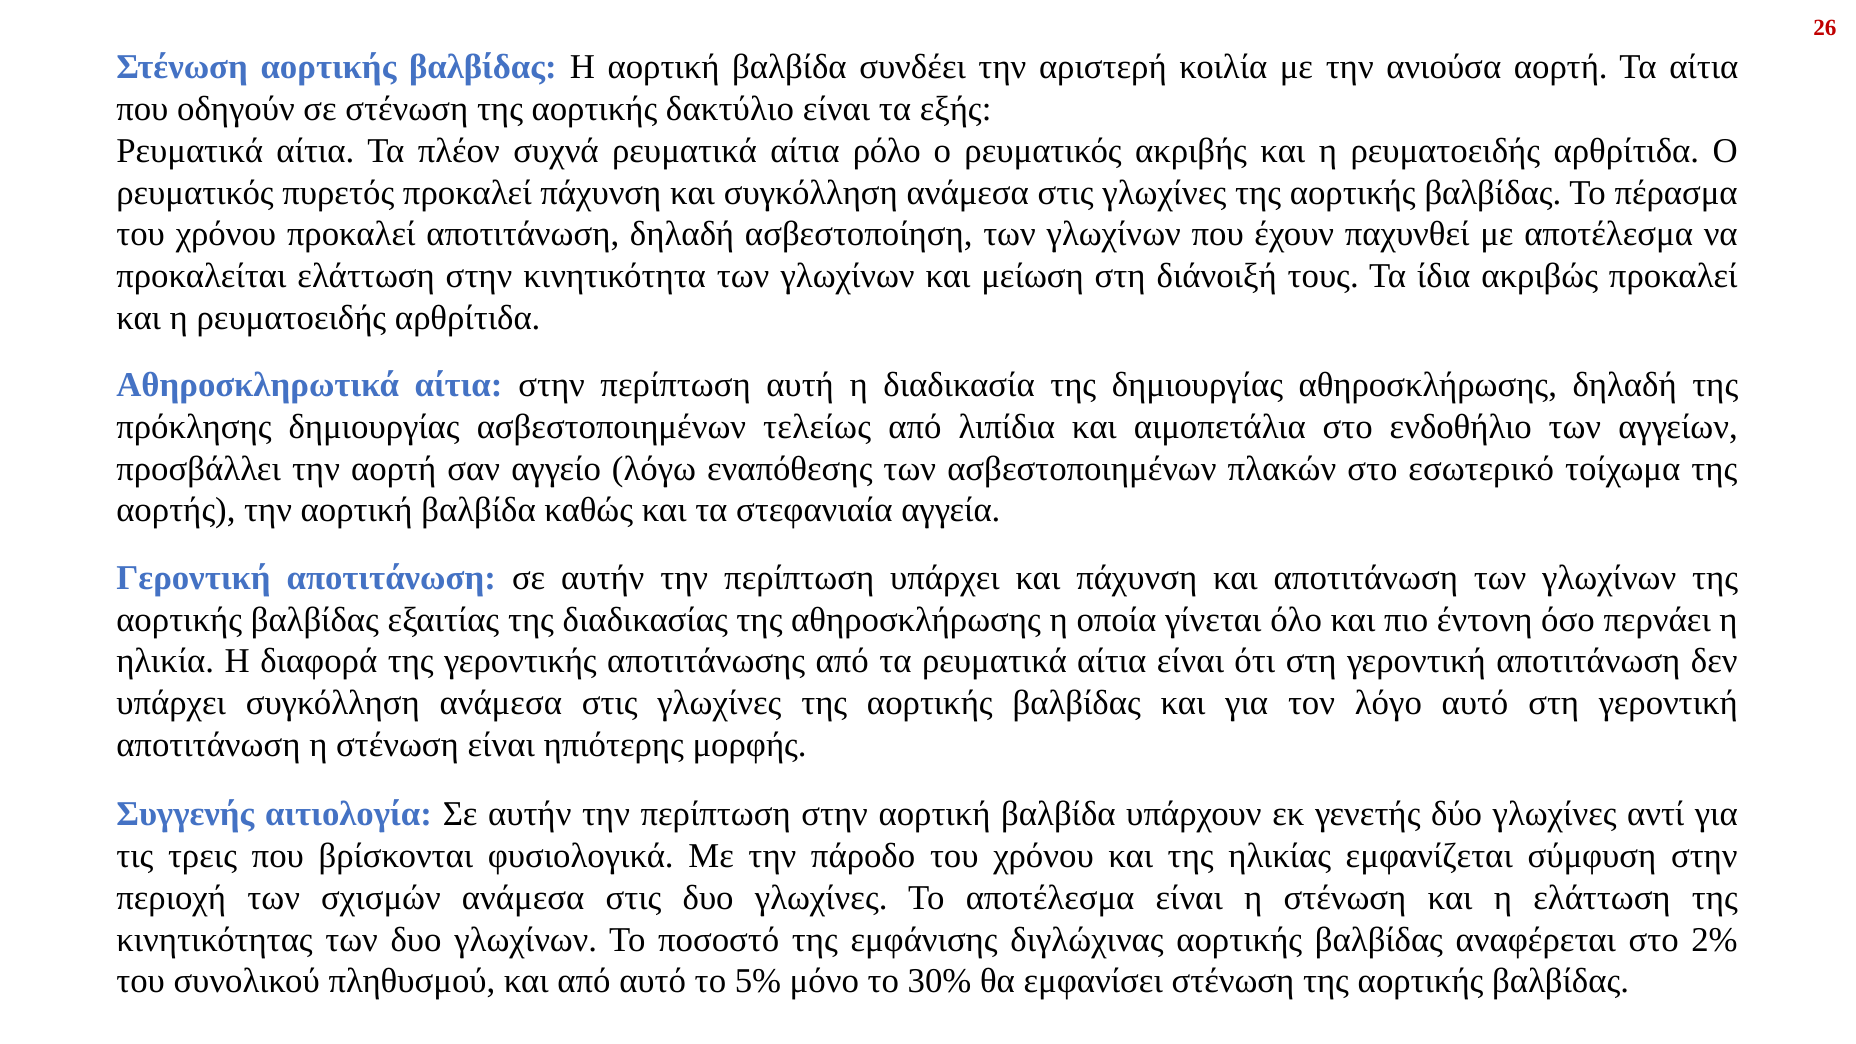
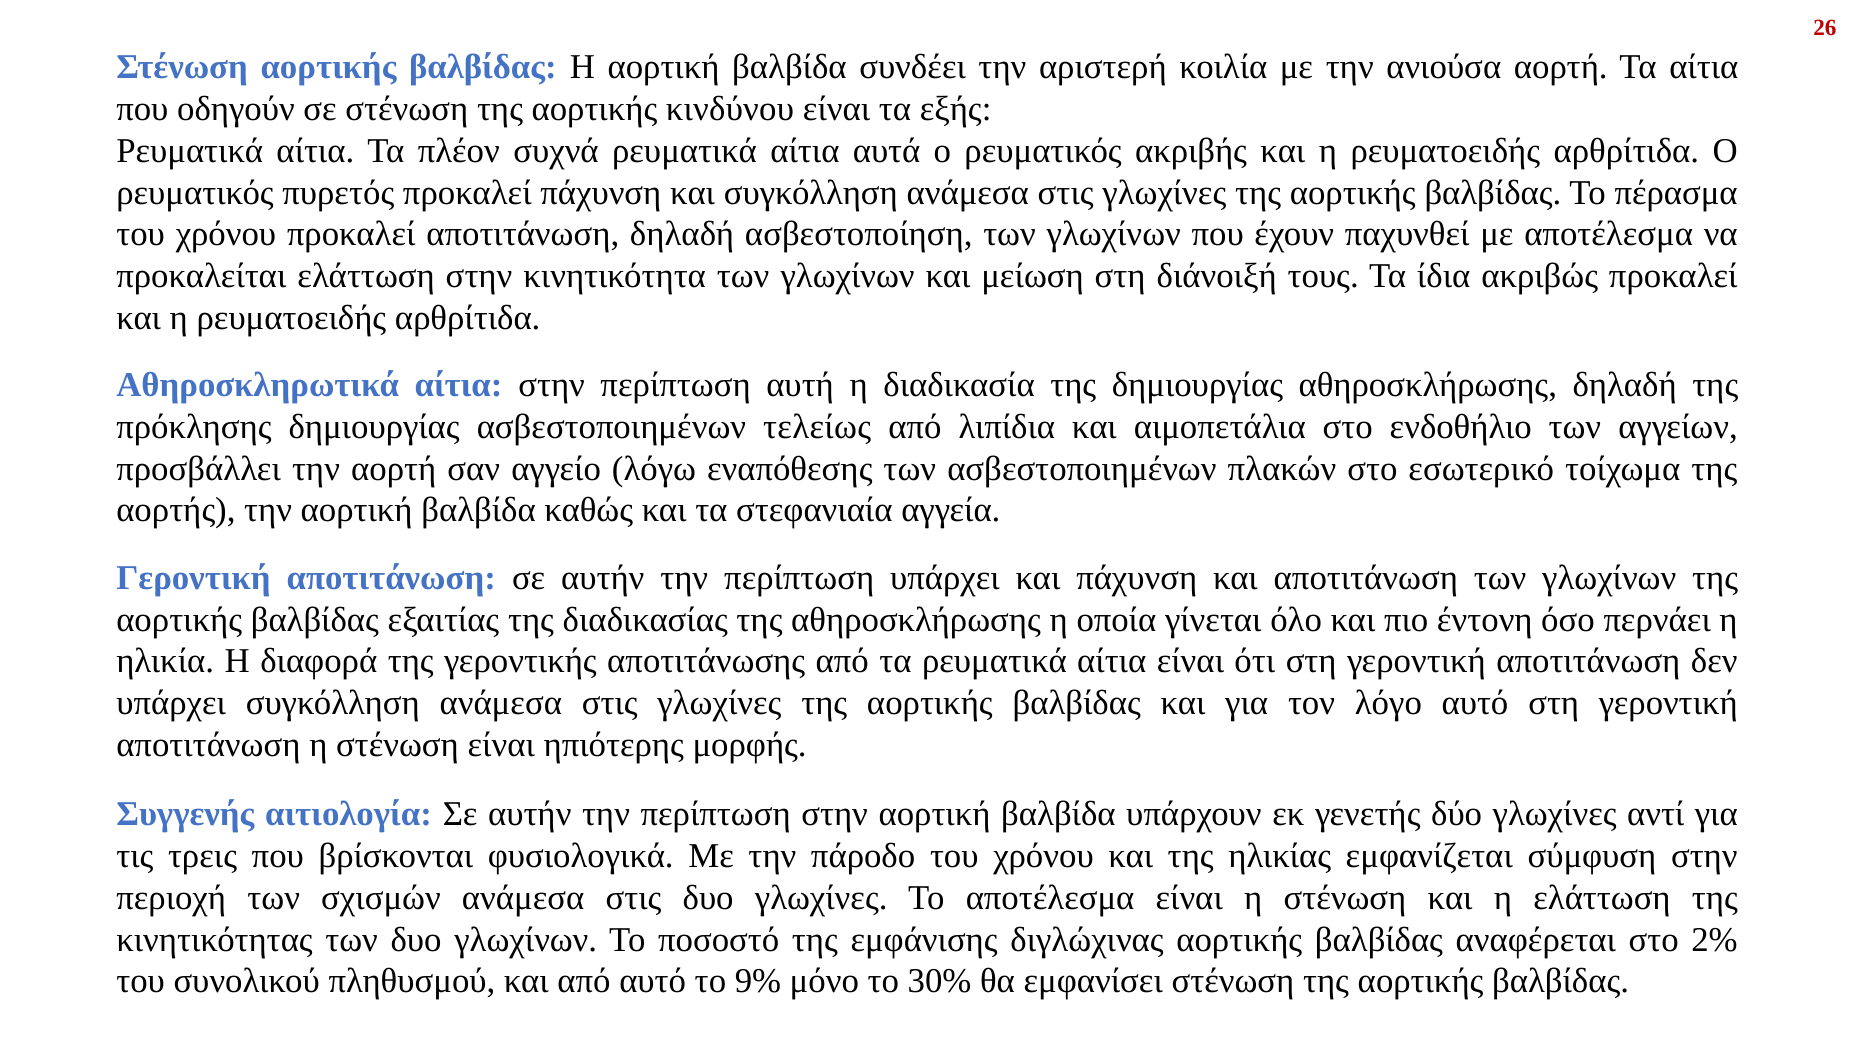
δακτύλιο: δακτύλιο -> κινδύνου (730, 109)
ρόλο: ρόλο -> αυτά (887, 151)
5%: 5% -> 9% (758, 981)
